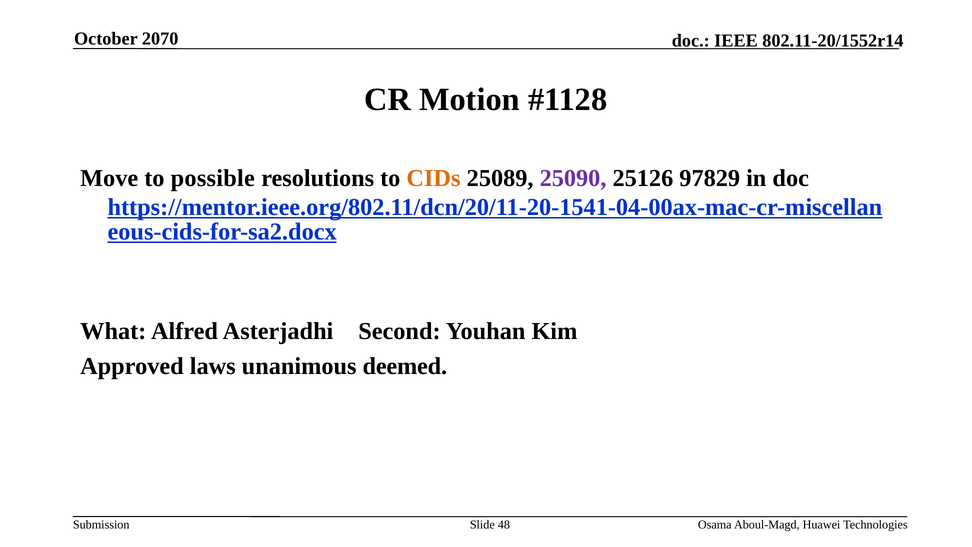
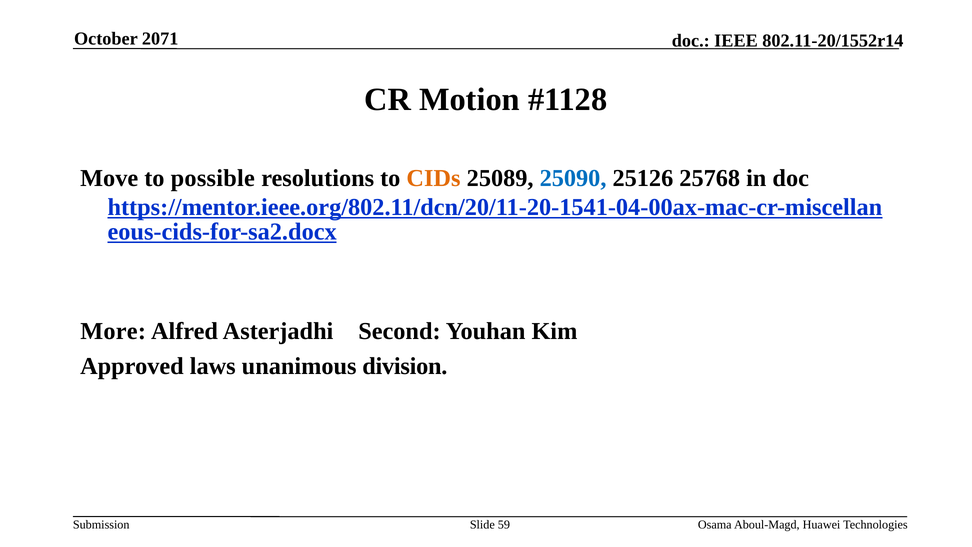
2070: 2070 -> 2071 (160, 39)
25090 colour: purple -> blue (573, 178)
97829: 97829 -> 25768 (710, 178)
What: What -> More (113, 331)
deemed: deemed -> division (405, 366)
48: 48 -> 59 (504, 524)
